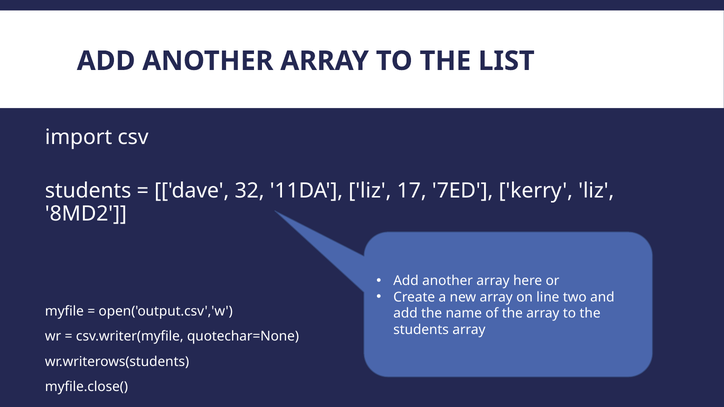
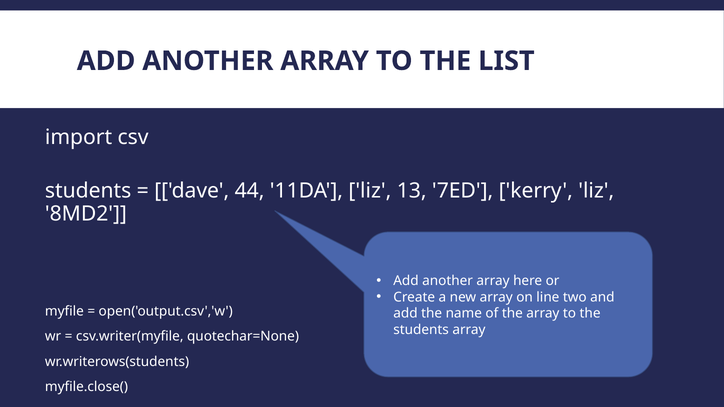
32: 32 -> 44 (250, 191)
17: 17 -> 13 (412, 191)
